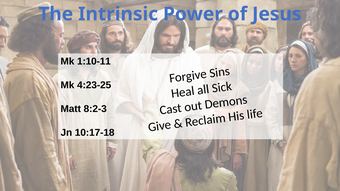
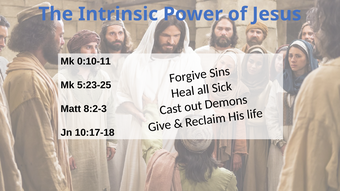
1:10-11: 1:10-11 -> 0:10-11 (94, 61)
4:23-25: 4:23-25 -> 5:23-25 (94, 85)
